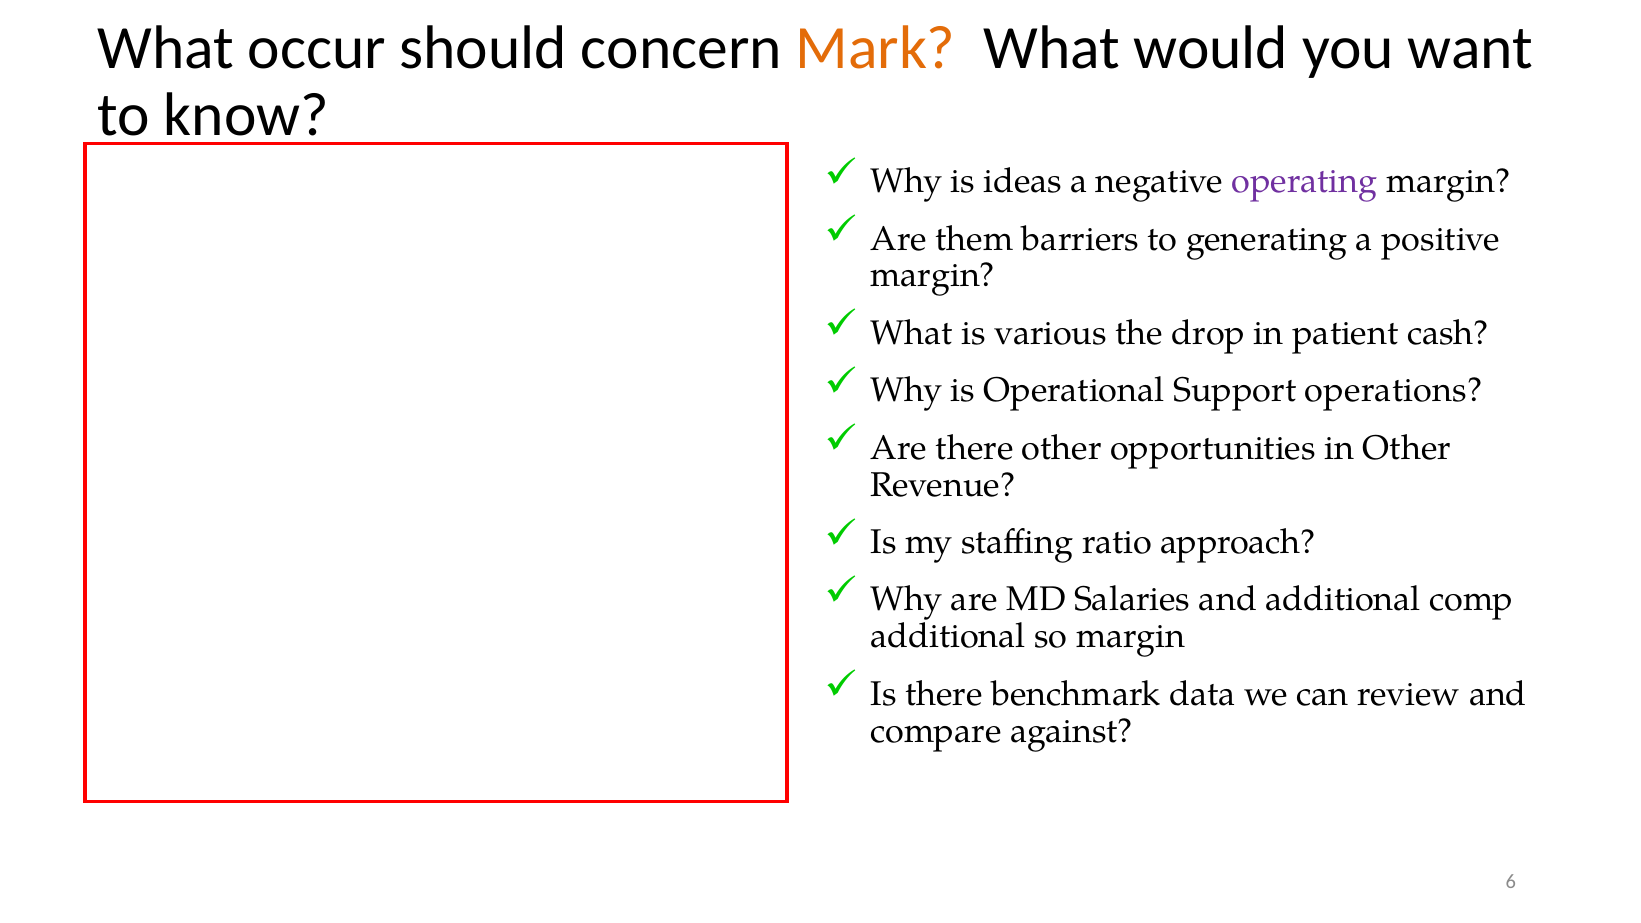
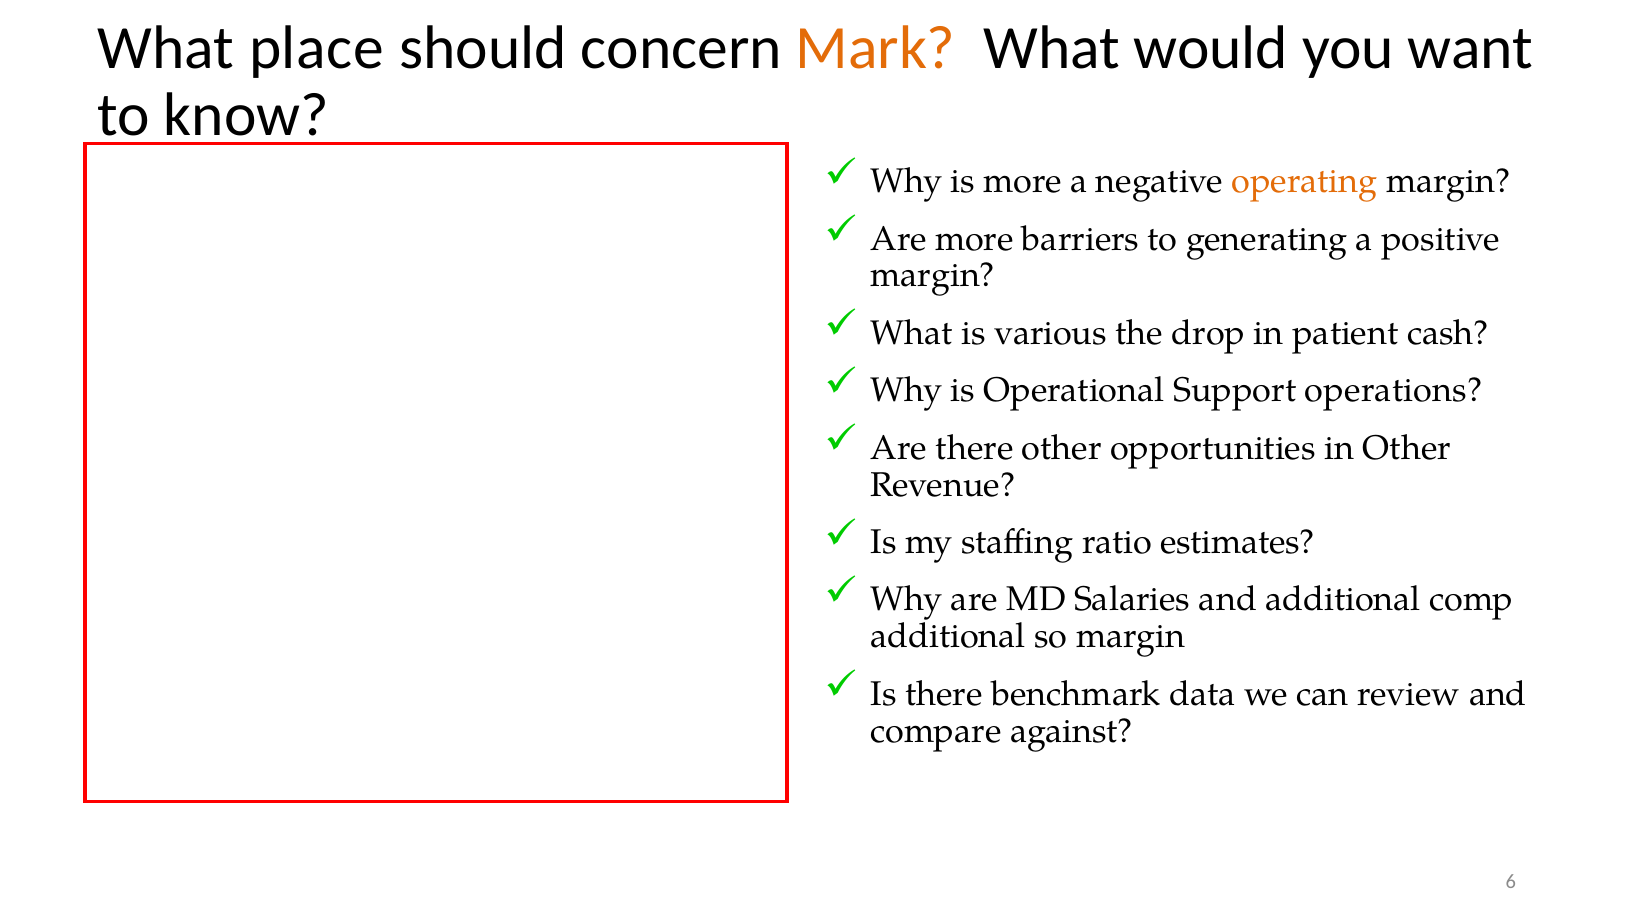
occur: occur -> place (317, 48)
is ideas: ideas -> more (1023, 181)
operating colour: purple -> orange (1305, 181)
Are them: them -> more (975, 239)
approach: approach -> estimates (1238, 542)
